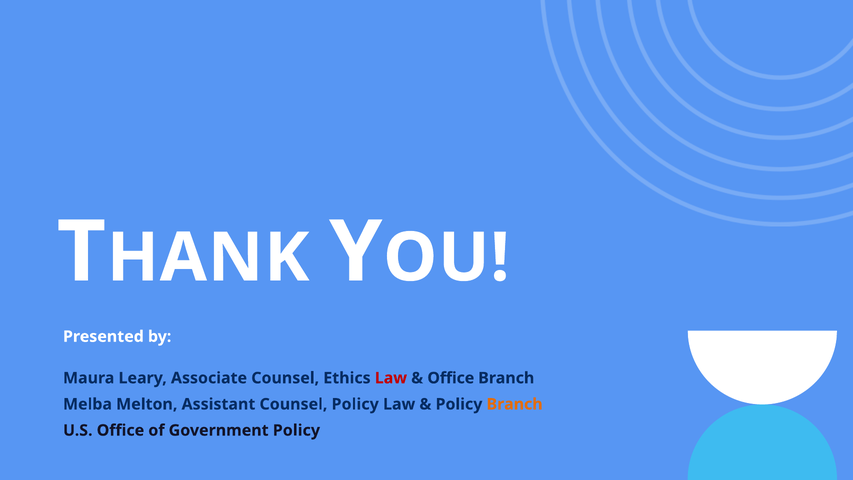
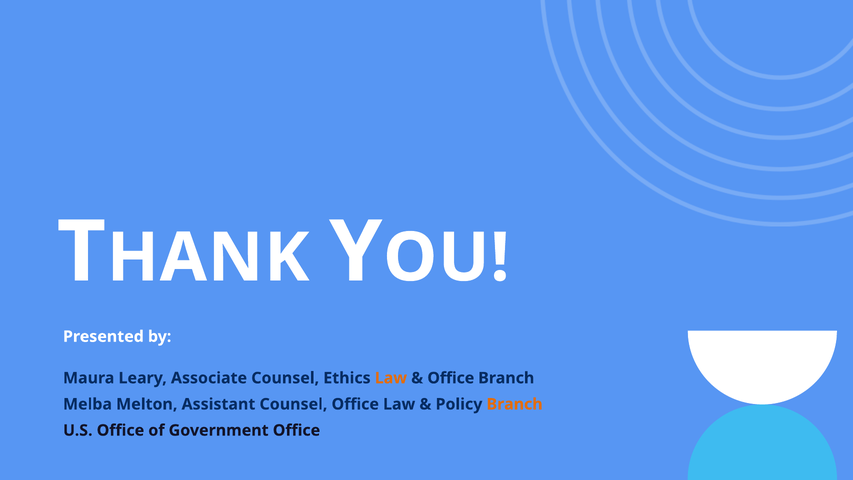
Law colour: red -> orange (391, 378)
Counsel Policy: Policy -> Office (355, 404)
Government Policy: Policy -> Office (296, 430)
